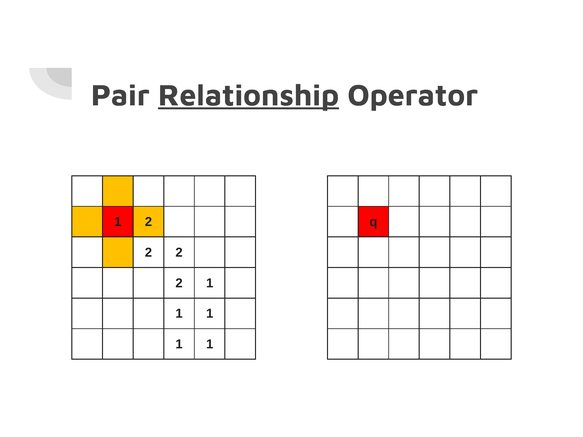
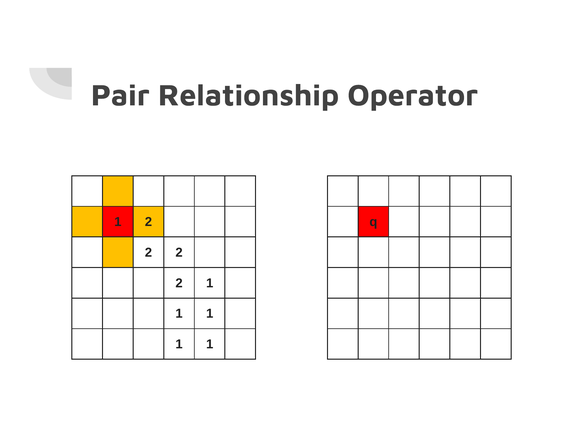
Relationship underline: present -> none (249, 95)
